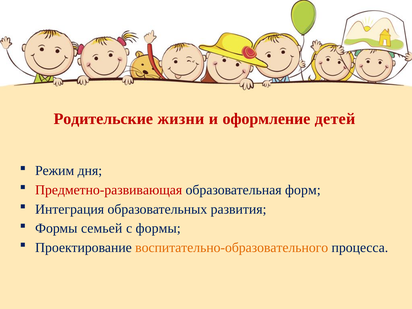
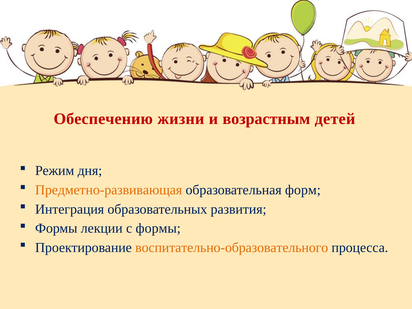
Родительские: Родительские -> Обеспечению (103, 119)
оформление: оформление -> возрастным (266, 119)
Предметно‐развивающая colour: red -> orange (109, 190)
семьей: семьей -> лекции (102, 228)
